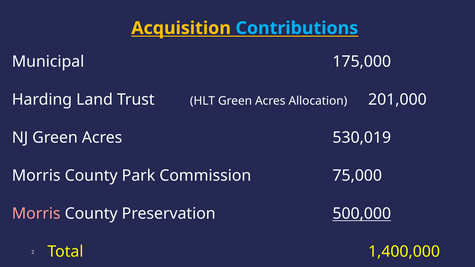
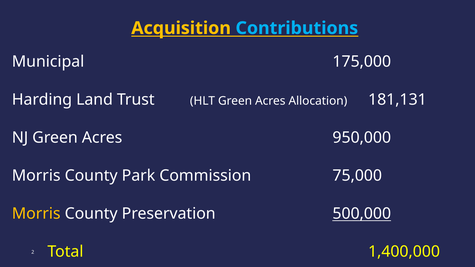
201,000: 201,000 -> 181,131 (397, 100)
530,019: 530,019 -> 950,000 (362, 138)
Morris colour: pink -> yellow (36, 214)
